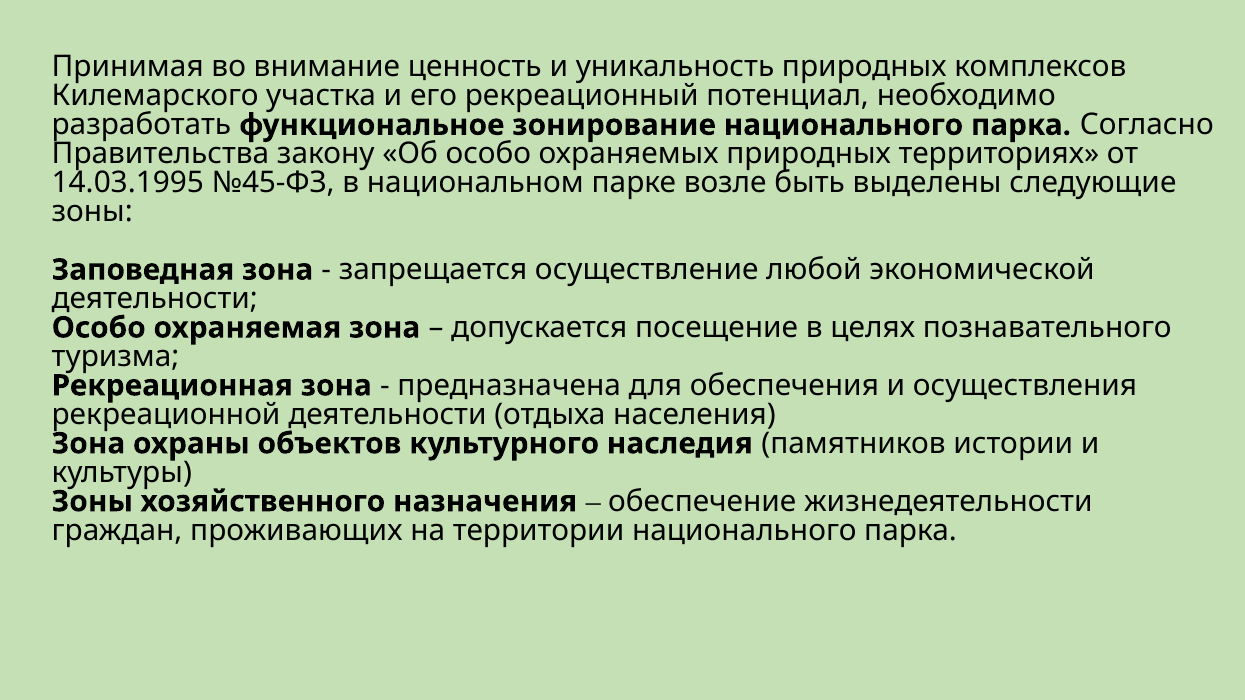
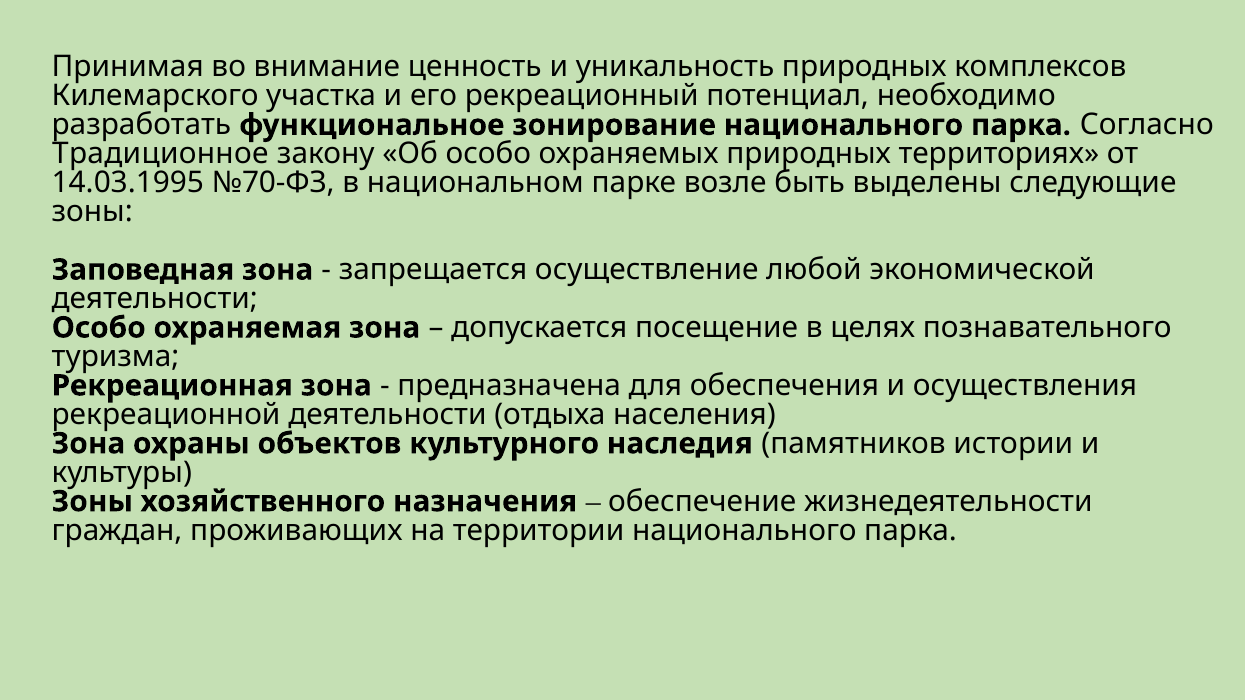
Правительства: Правительства -> Традиционное (160, 154)
№45-ФЗ: №45-ФЗ -> №70-ФЗ (273, 183)
